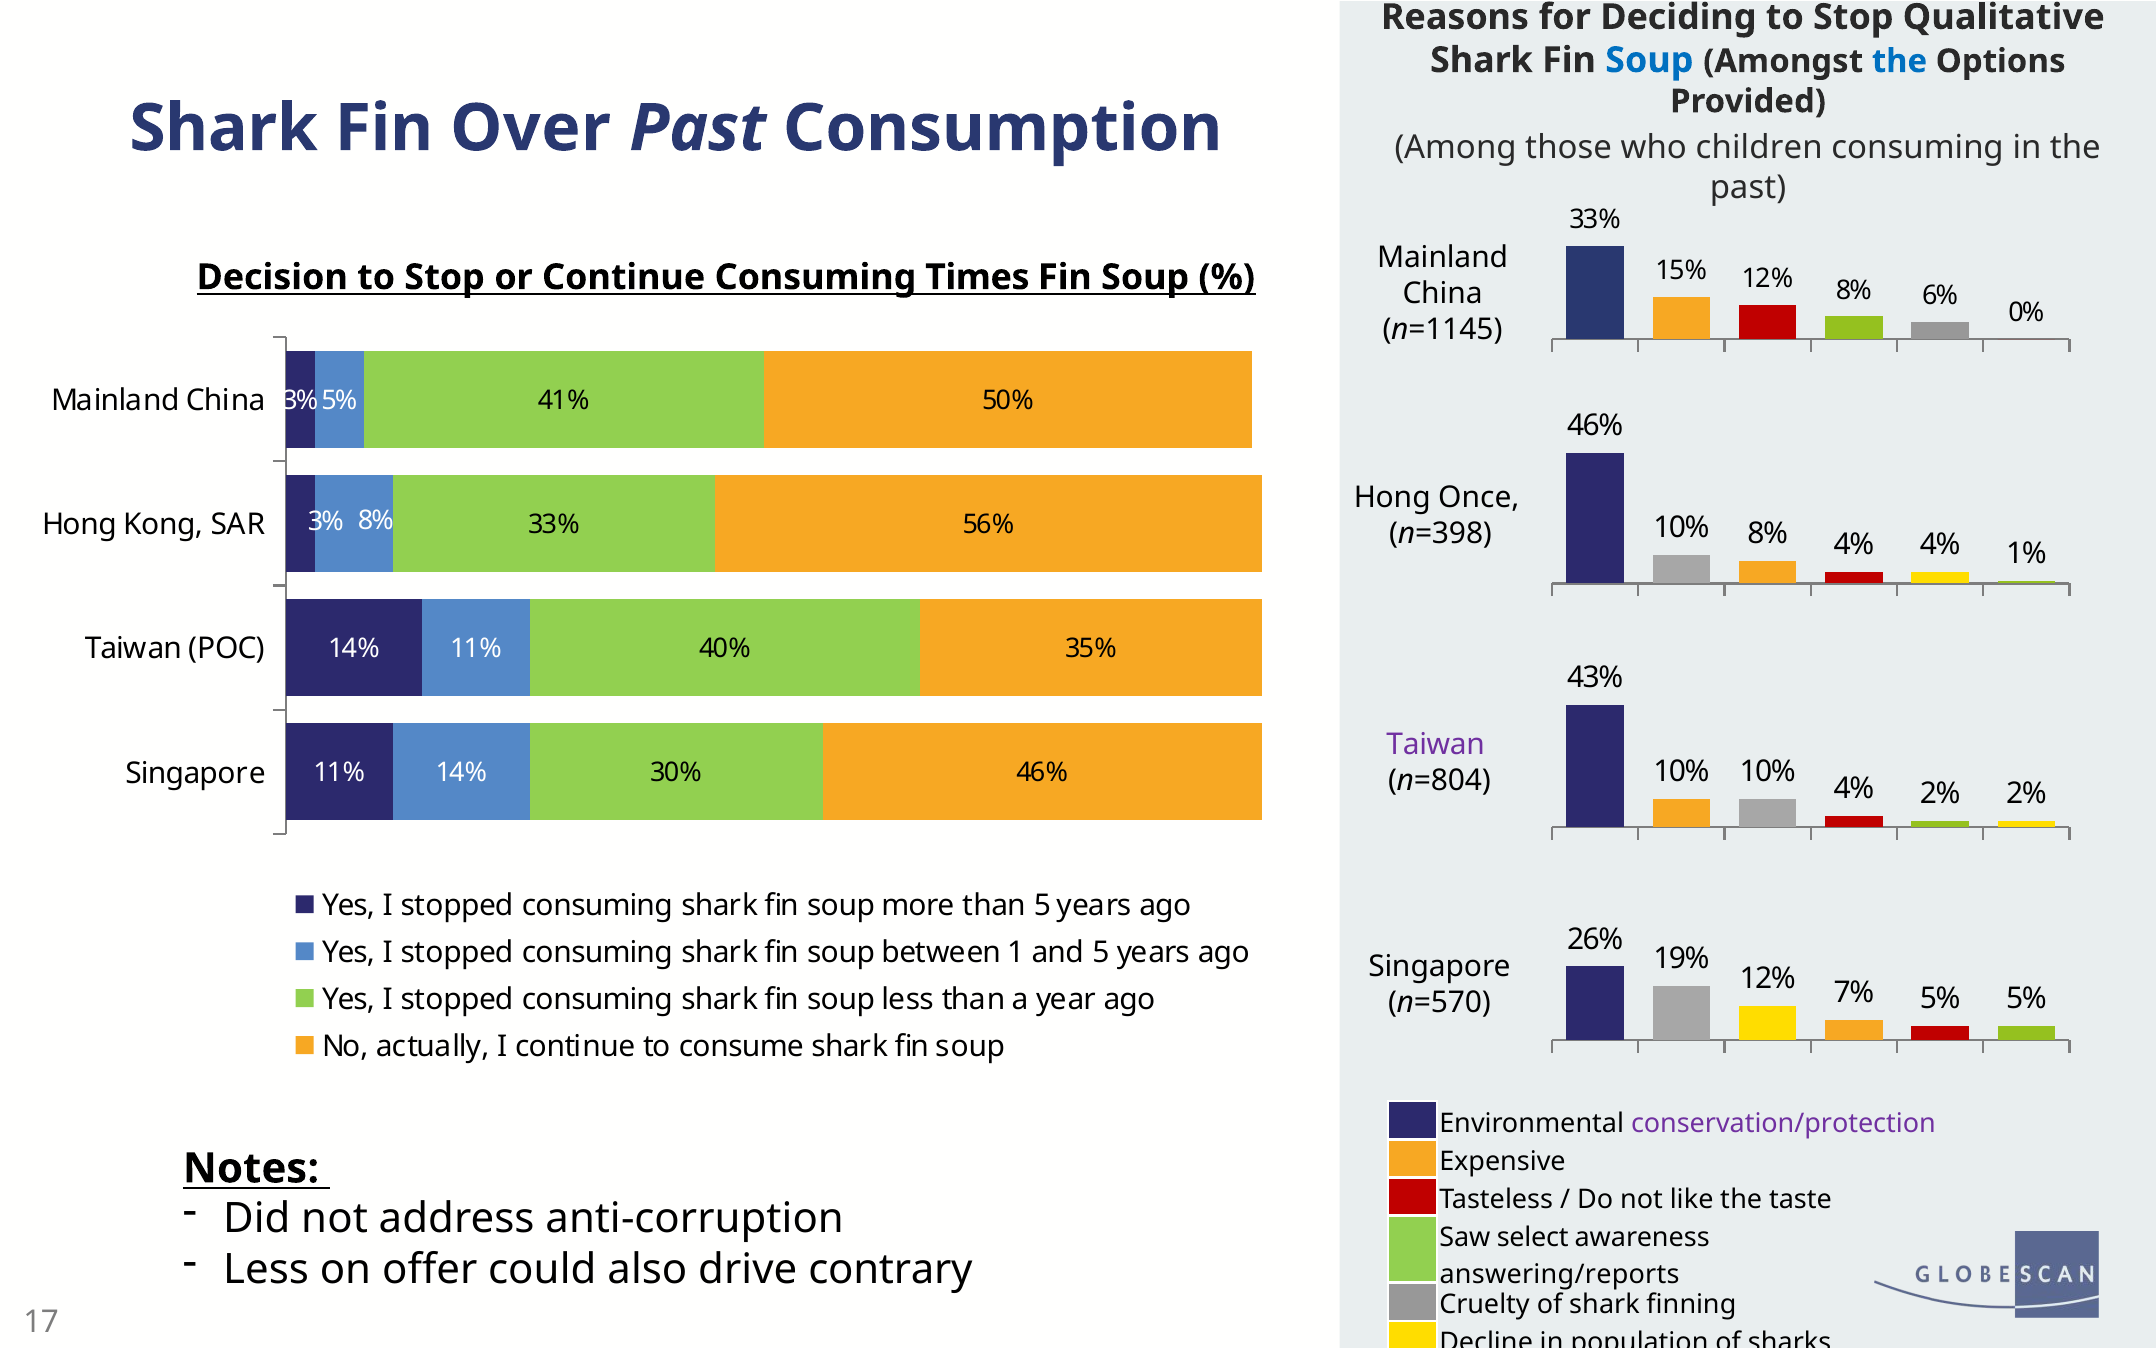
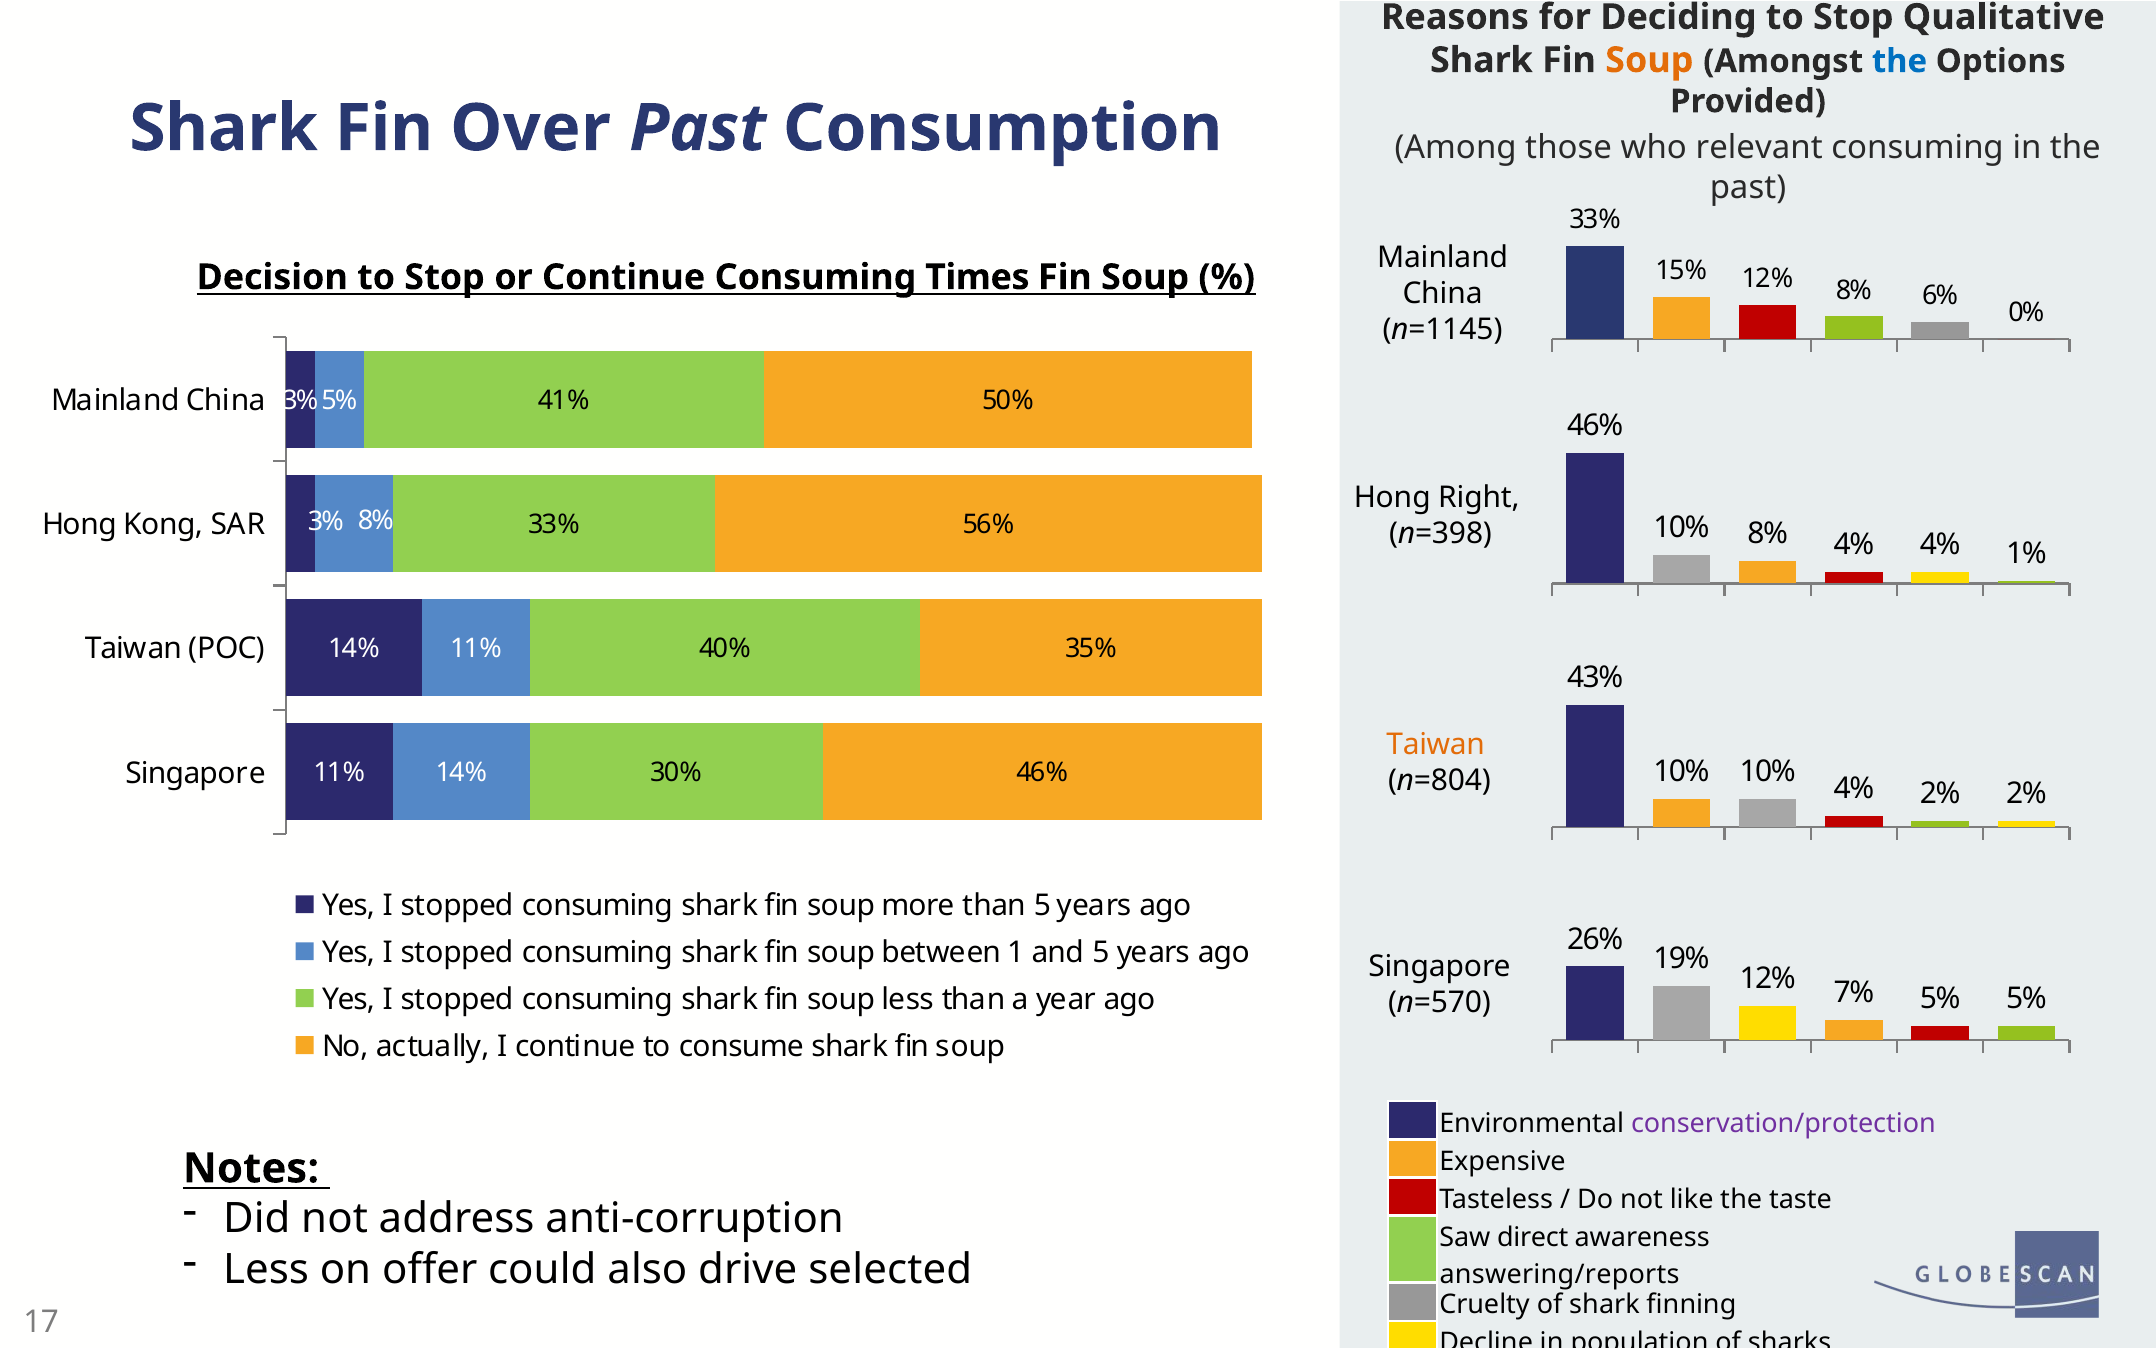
Soup colour: blue -> orange (1649, 60)
children: children -> relevant (1759, 148)
Once: Once -> Right (1479, 497)
Taiwan colour: purple -> orange (1436, 745)
select: select -> direct (1533, 1237)
contrary: contrary -> selected (890, 1269)
